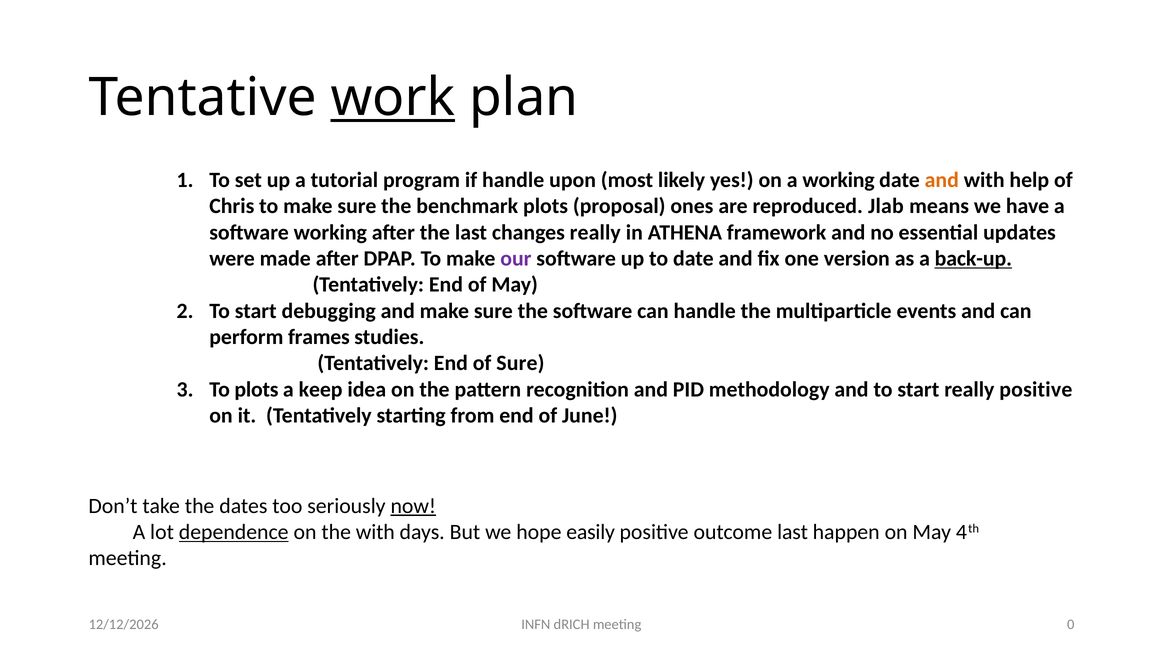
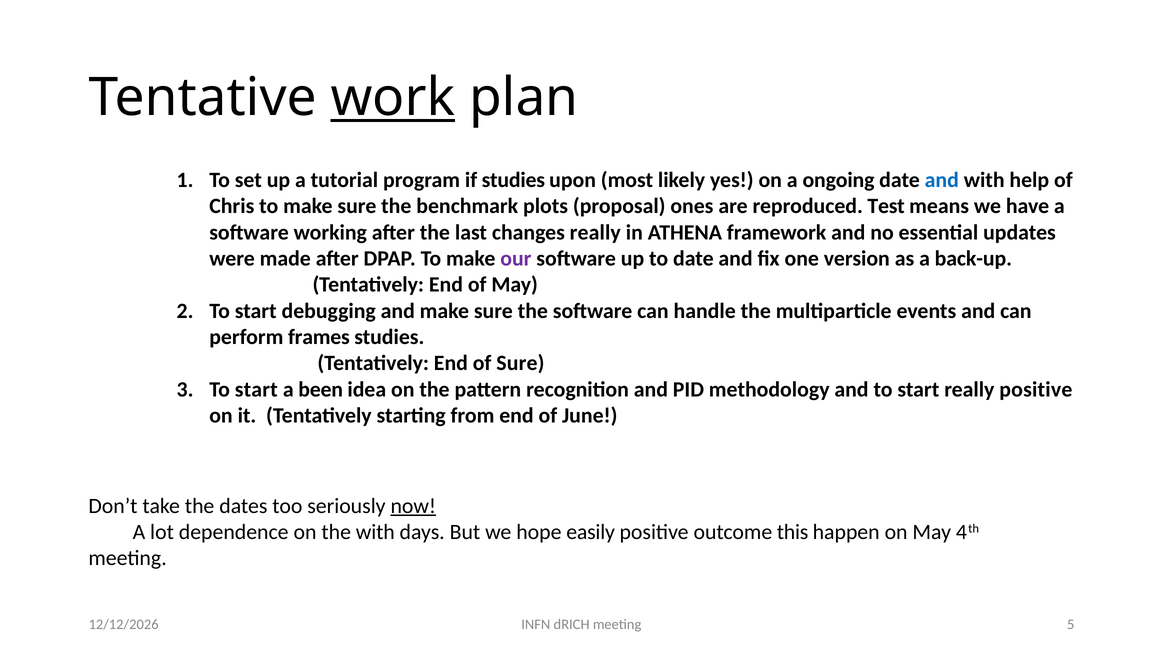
if handle: handle -> studies (513, 180)
a working: working -> ongoing (839, 180)
and colour: orange -> blue (942, 180)
Jlab: Jlab -> Test (886, 206)
back-up underline: present -> none (973, 259)
plots: plots -> start (256, 389)
keep: keep -> been (321, 389)
dependence underline: present -> none (234, 532)
outcome last: last -> this (793, 532)
0: 0 -> 5 (1071, 625)
